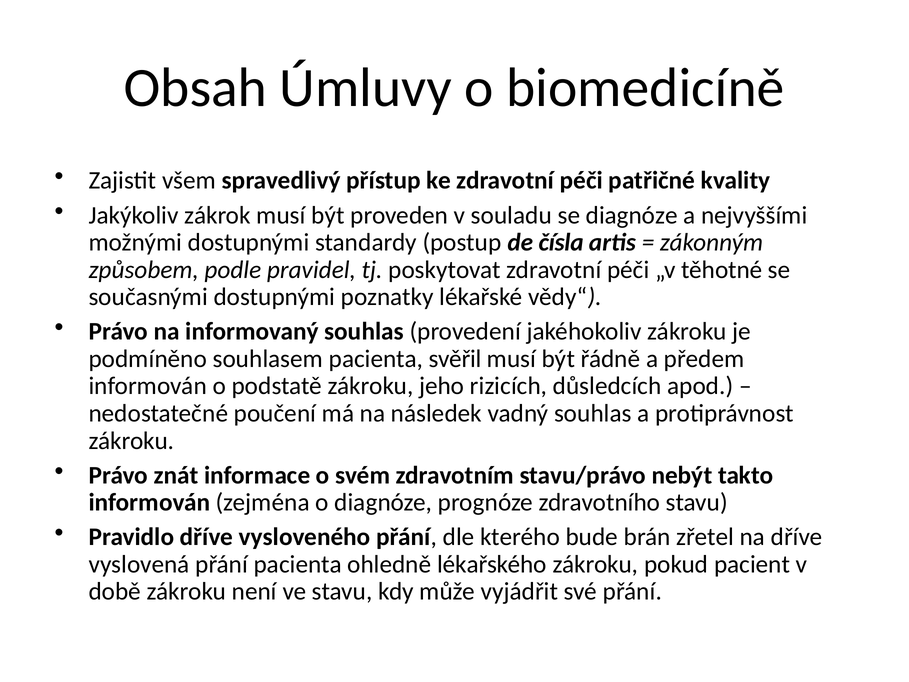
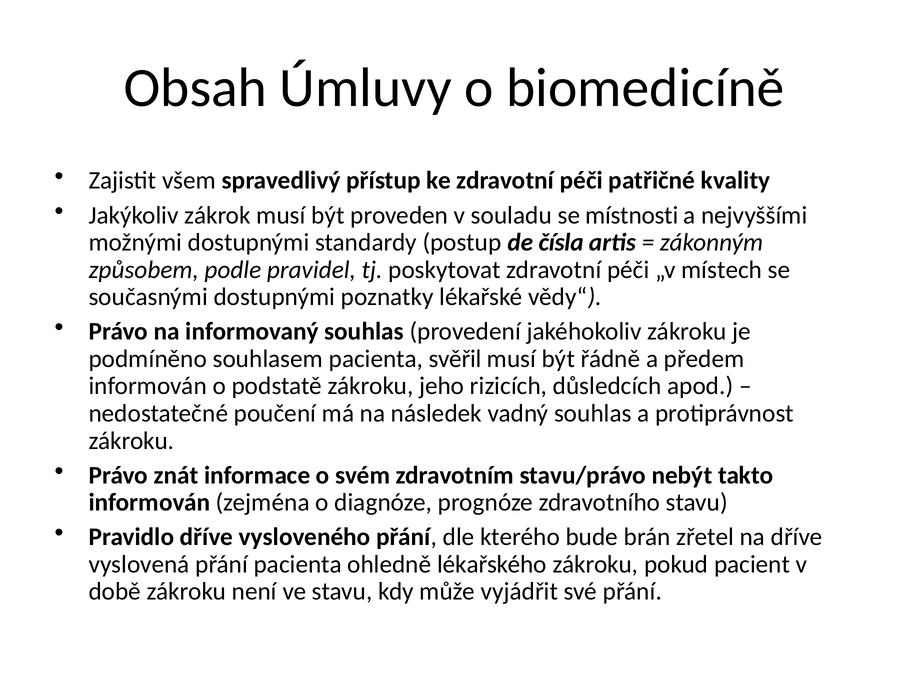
se diagnóze: diagnóze -> místnosti (632, 215)
těhotné: těhotné -> místech (722, 270)
